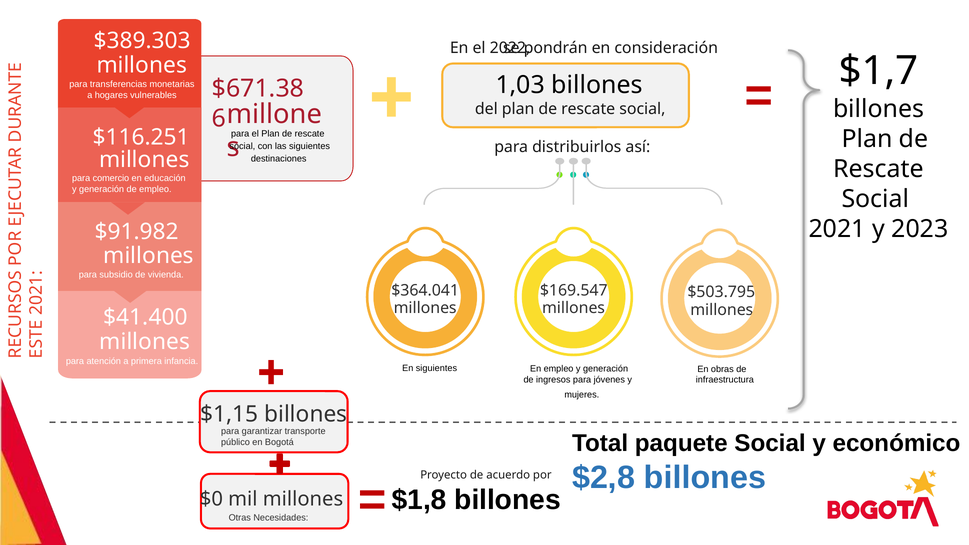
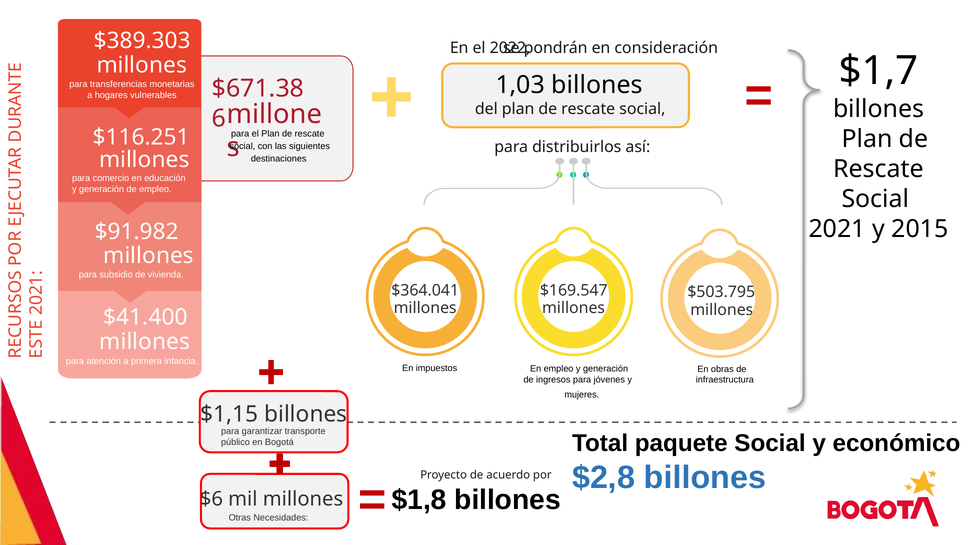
2023: 2023 -> 2015 (920, 229)
En siguientes: siguientes -> impuestos (436, 368)
$0: $0 -> $6 (211, 499)
